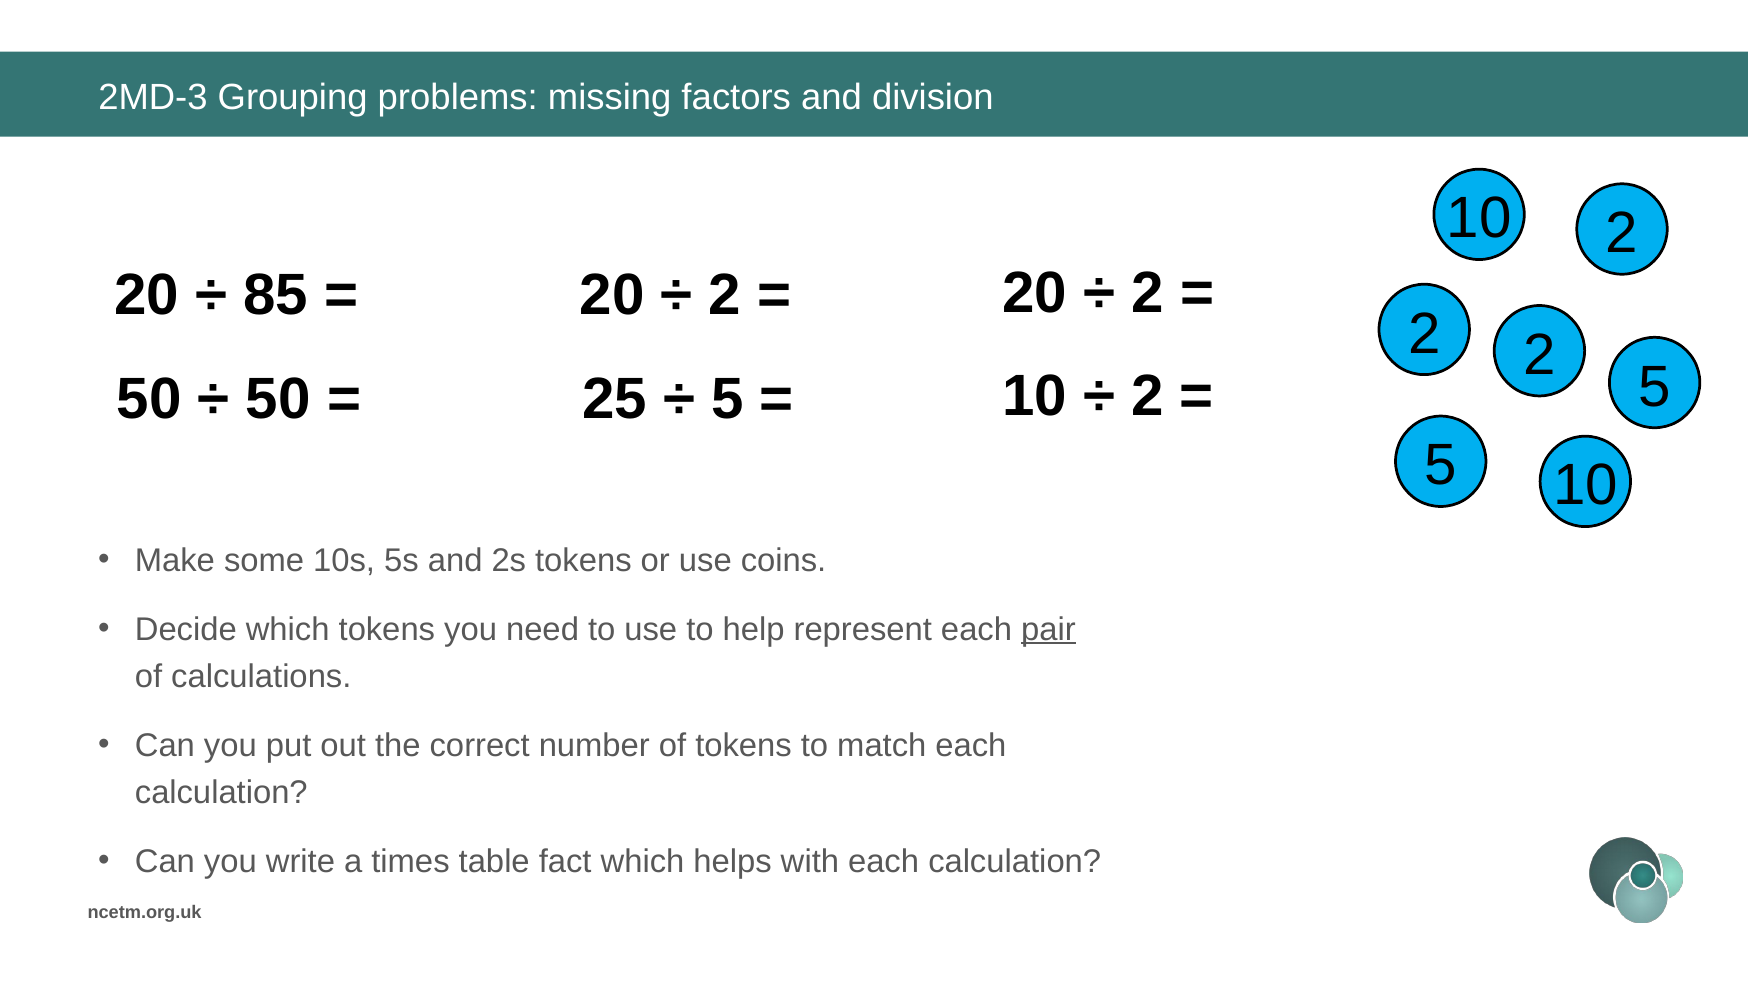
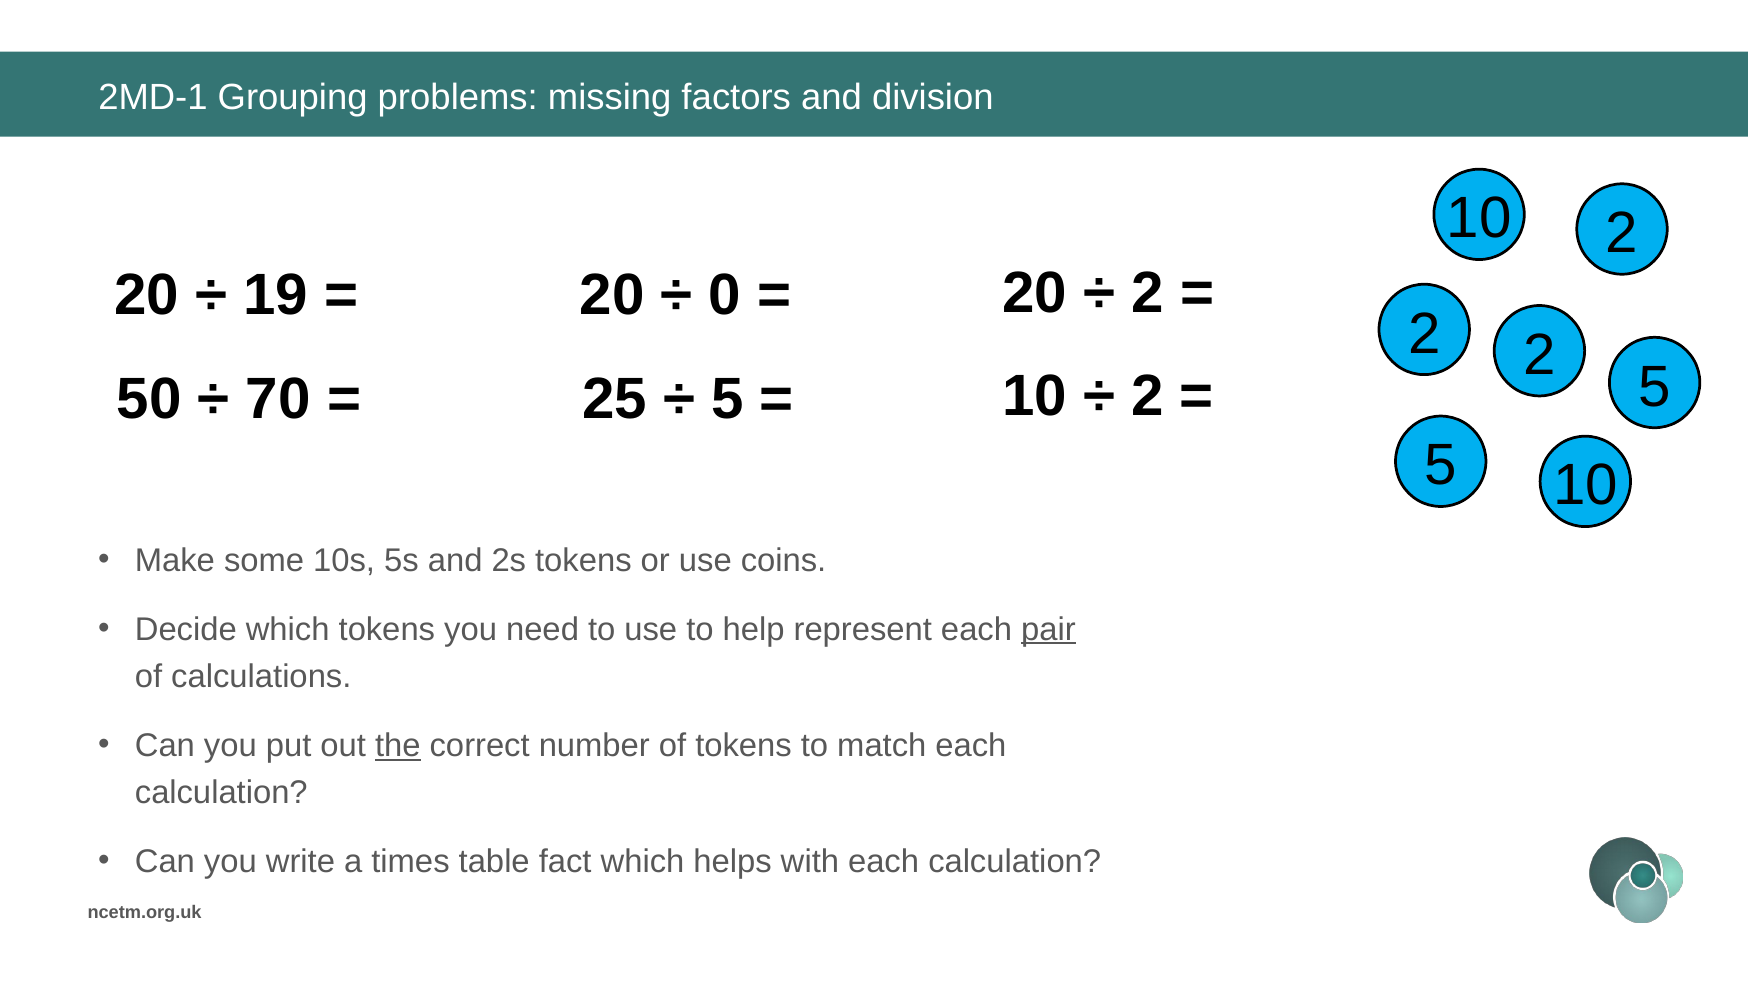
2MD-3: 2MD-3 -> 2MD-1 (153, 98)
85: 85 -> 19 (276, 296)
2: 2 -> 0 (725, 296)
50: 50 -> 70 (278, 399)
the underline: none -> present (398, 746)
